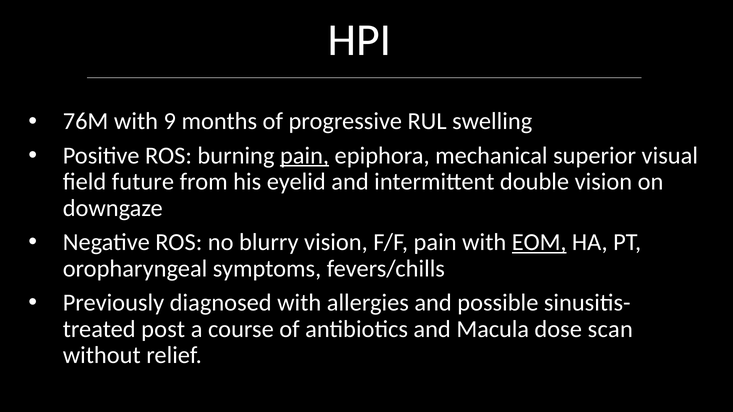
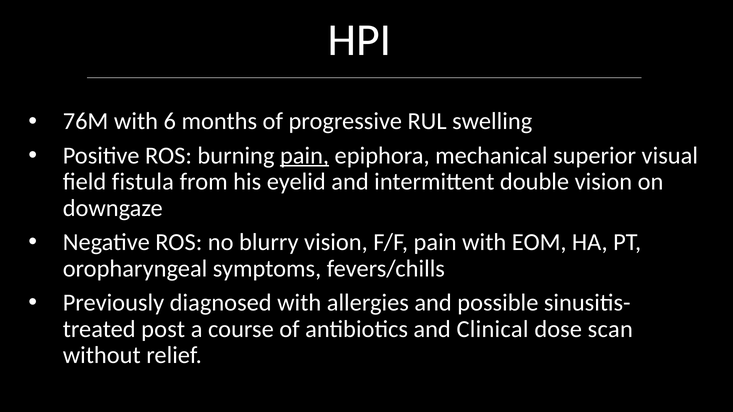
9: 9 -> 6 (170, 122)
future: future -> fistula (143, 182)
EOM underline: present -> none (539, 242)
Macula: Macula -> Clinical (493, 329)
